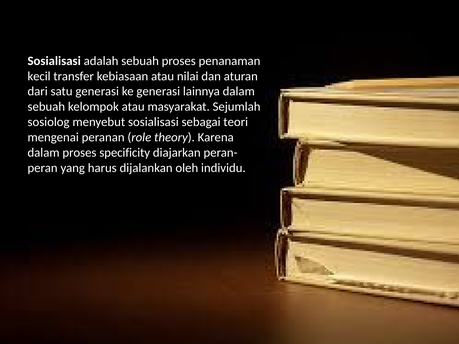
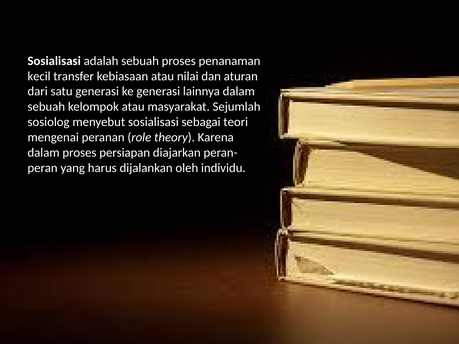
specificity: specificity -> persiapan (125, 153)
